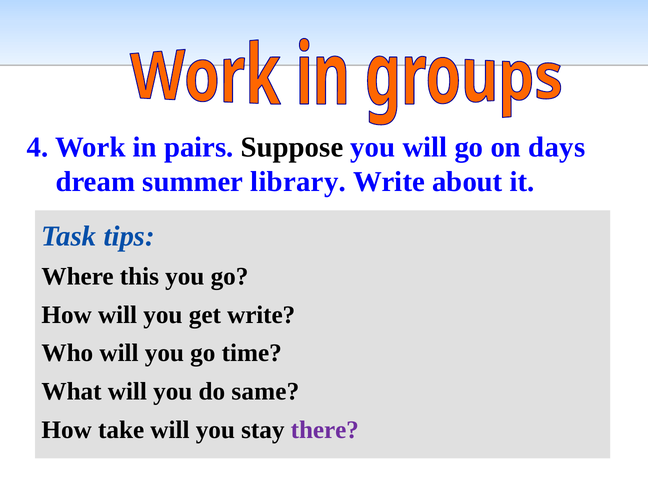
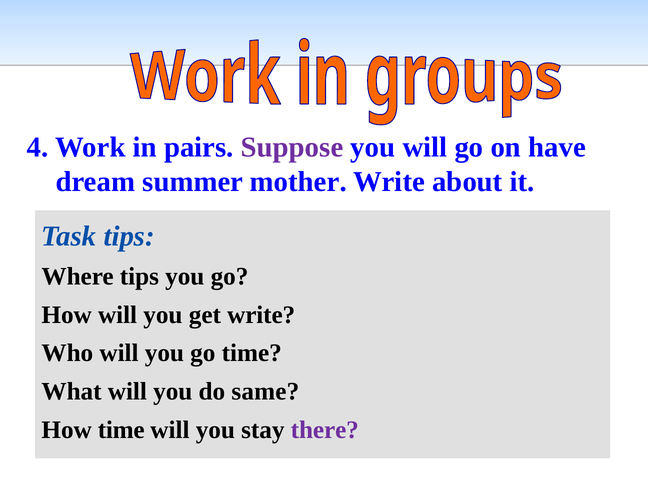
Suppose colour: black -> purple (292, 147)
days: days -> have (557, 147)
library: library -> mother (298, 182)
Where this: this -> tips (139, 276)
How take: take -> time (121, 430)
